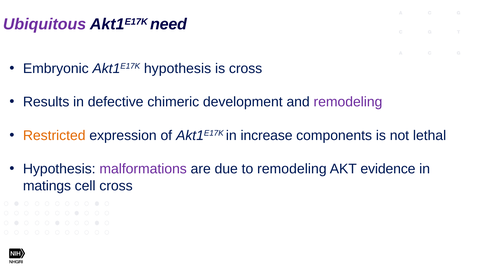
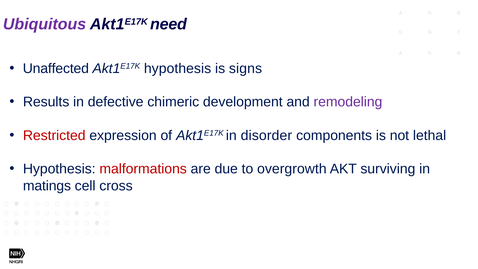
Embryonic: Embryonic -> Unaffected (56, 69)
is cross: cross -> signs (246, 69)
Restricted colour: orange -> red (54, 135)
increase: increase -> disorder (266, 135)
malformations colour: purple -> red (143, 169)
to remodeling: remodeling -> overgrowth (292, 169)
evidence: evidence -> surviving (388, 169)
